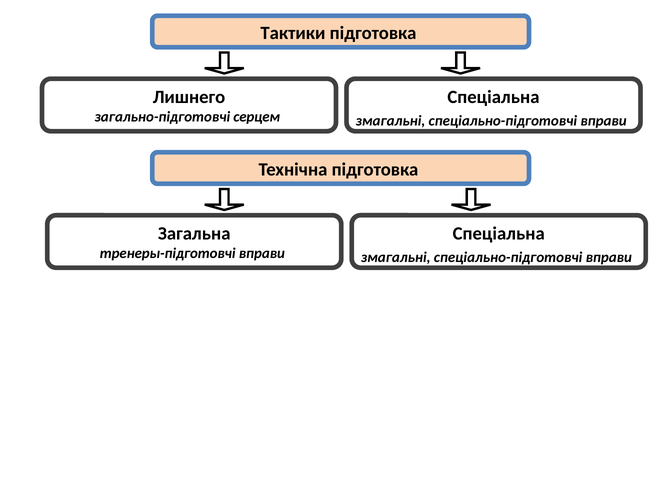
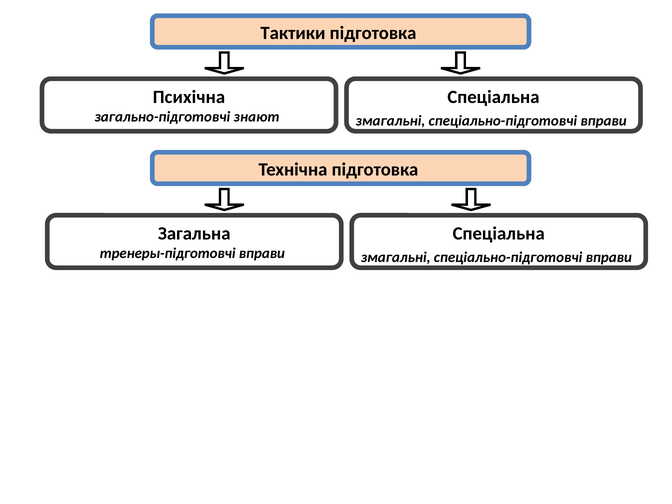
Лишнего: Лишнего -> Психічна (189, 97)
серцем: серцем -> знают (257, 117)
